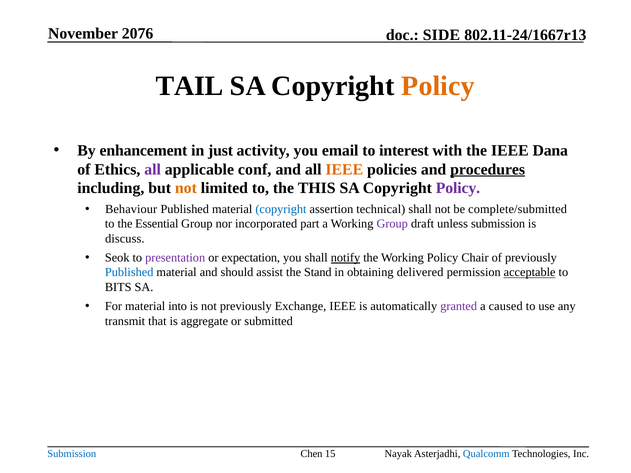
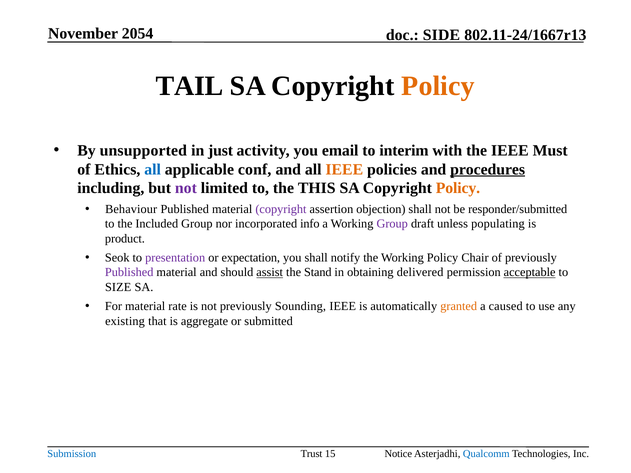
2076: 2076 -> 2054 (138, 33)
enhancement: enhancement -> unsupported (143, 150)
interest: interest -> interim (404, 150)
Dana: Dana -> Must (550, 150)
all colour: purple -> blue (153, 169)
not colour: orange -> purple (186, 188)
Policy colour: purple -> orange (458, 188)
copyright colour: blue -> purple (281, 209)
technical: technical -> objection (381, 209)
complete/submitted: complete/submitted -> responder/submitted (518, 209)
Essential: Essential -> Included (157, 224)
part: part -> info (310, 224)
unless submission: submission -> populating (498, 224)
discuss: discuss -> product (125, 239)
notify underline: present -> none (345, 258)
Published colour: blue -> purple (129, 273)
assist underline: none -> present (270, 273)
BITS: BITS -> SIZE (118, 287)
into: into -> rate (178, 306)
Exchange: Exchange -> Sounding (301, 306)
granted colour: purple -> orange (459, 306)
transmit: transmit -> existing (125, 321)
Chen: Chen -> Trust (312, 454)
Nayak: Nayak -> Notice (398, 454)
